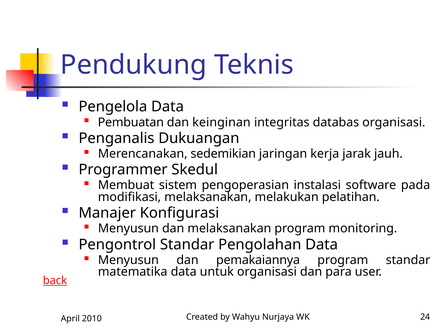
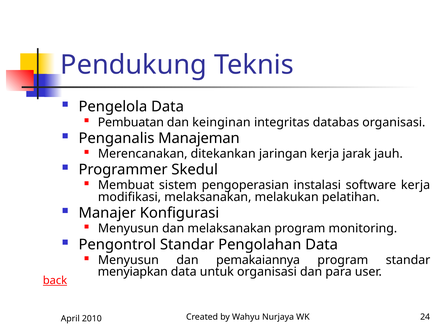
Dukuangan: Dukuangan -> Manajeman (199, 138)
sedemikian: sedemikian -> ditekankan (223, 154)
software pada: pada -> kerja (416, 185)
matematika: matematika -> menyiapkan (133, 272)
